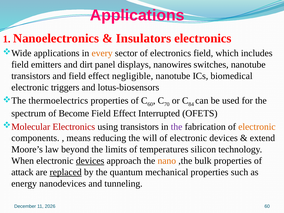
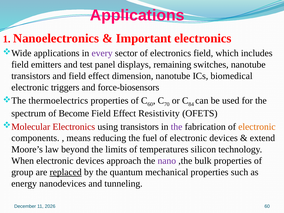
Insulators: Insulators -> Important (144, 38)
every colour: orange -> purple (102, 53)
dirt: dirt -> test (86, 65)
nanowires: nanowires -> remaining (172, 65)
negligible: negligible -> dimension (133, 76)
lotus-biosensors: lotus-biosensors -> force-biosensors (128, 87)
Interrupted: Interrupted -> Resistivity (159, 113)
will: will -> fuel (150, 138)
devices underline: present -> none (90, 161)
nano colour: orange -> purple (167, 161)
attack: attack -> group (22, 172)
